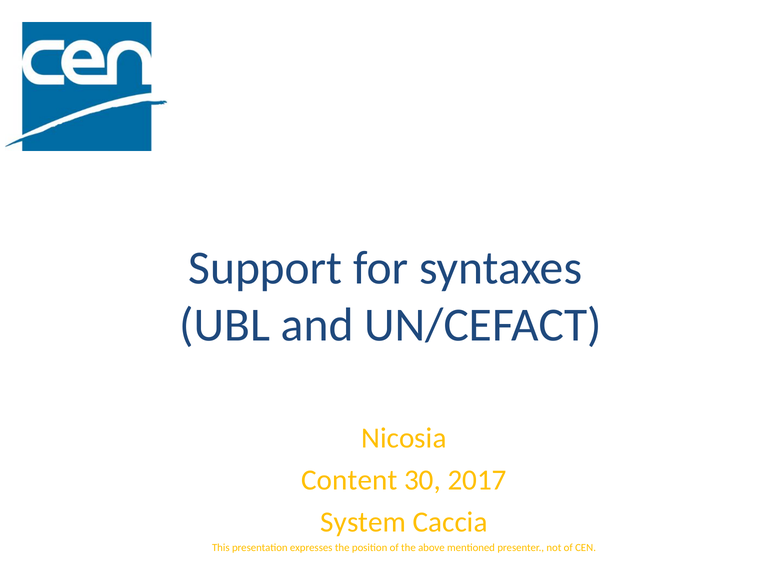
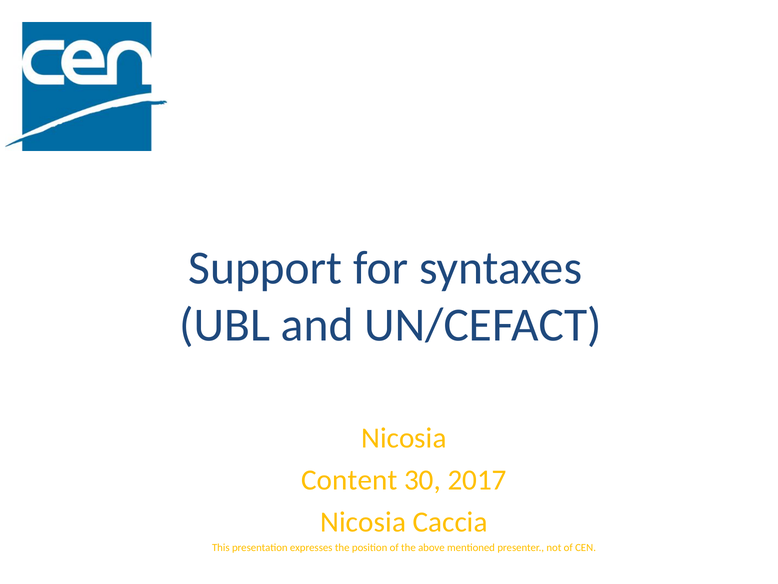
System: System -> Nicosia (363, 522)
